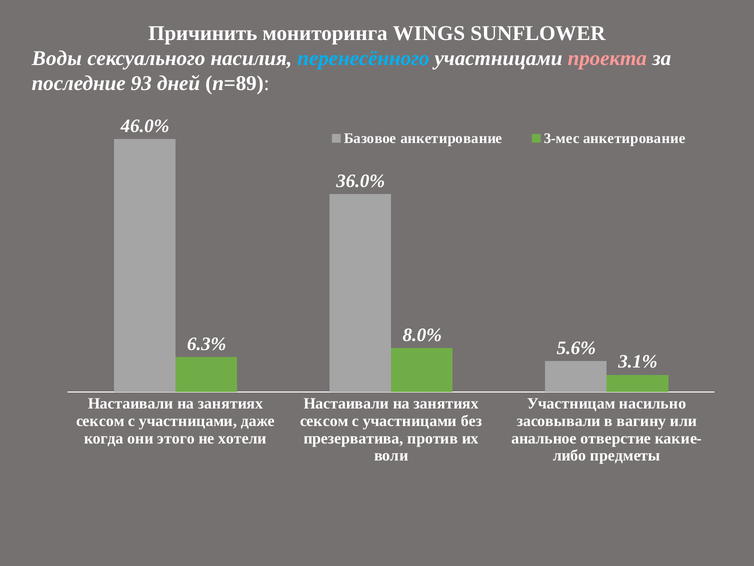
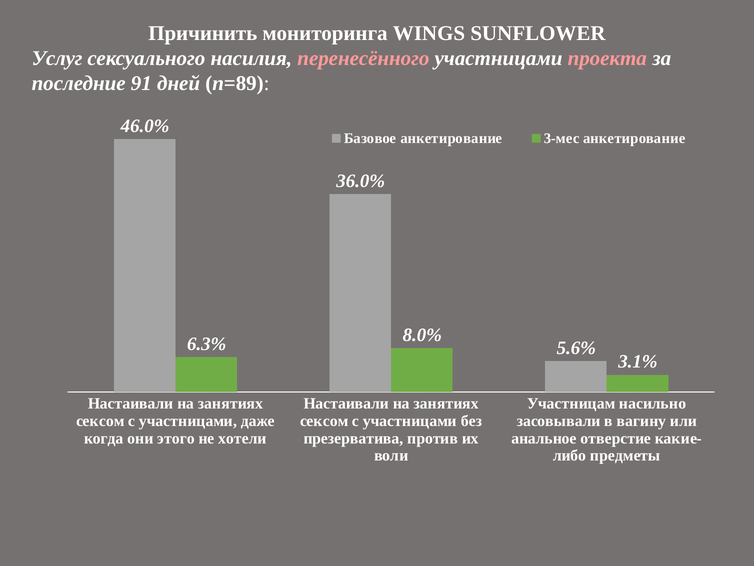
Воды: Воды -> Услуг (57, 58)
перенесённого colour: light blue -> pink (363, 58)
93: 93 -> 91 (141, 83)
